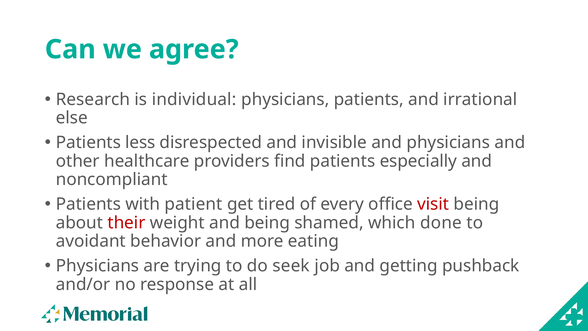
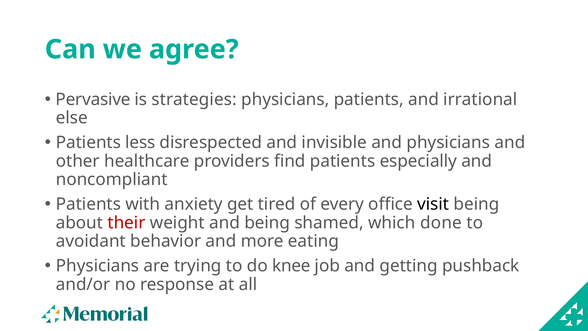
Research: Research -> Pervasive (93, 99)
individual: individual -> strategies (194, 99)
patient: patient -> anxiety (194, 204)
visit colour: red -> black (433, 204)
seek: seek -> knee (291, 266)
